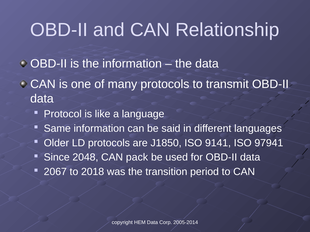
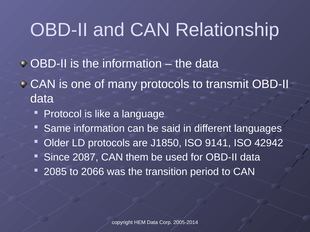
97941: 97941 -> 42942 (269, 143)
2048: 2048 -> 2087 (85, 158)
pack: pack -> them (137, 158)
2067: 2067 -> 2085 (55, 172)
2018: 2018 -> 2066 (93, 172)
